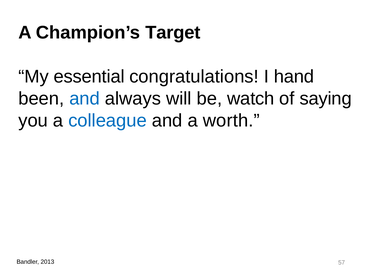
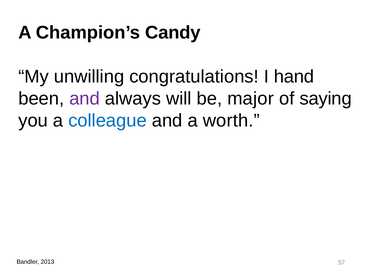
Target: Target -> Candy (173, 33)
essential: essential -> unwilling (89, 77)
and colour: blue -> purple (85, 99)
watch: watch -> major (251, 99)
